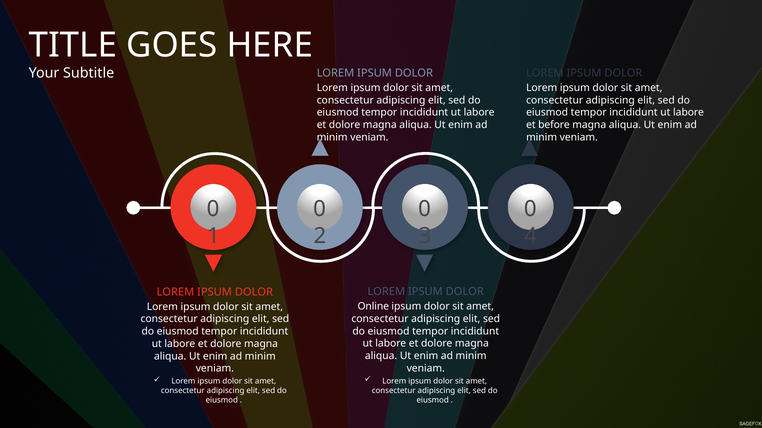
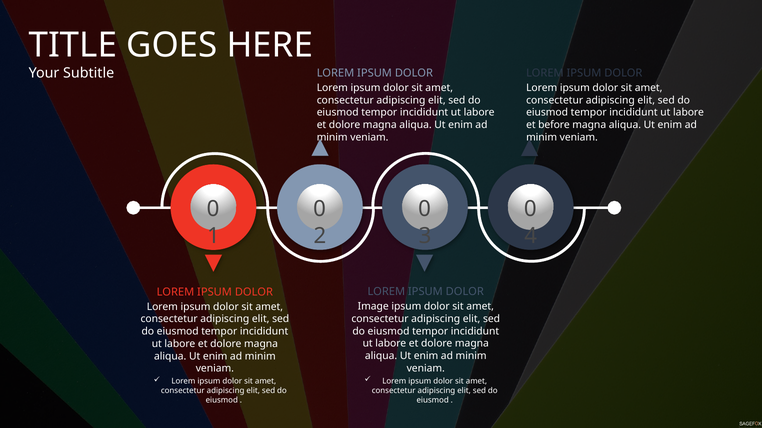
Online: Online -> Image (373, 307)
